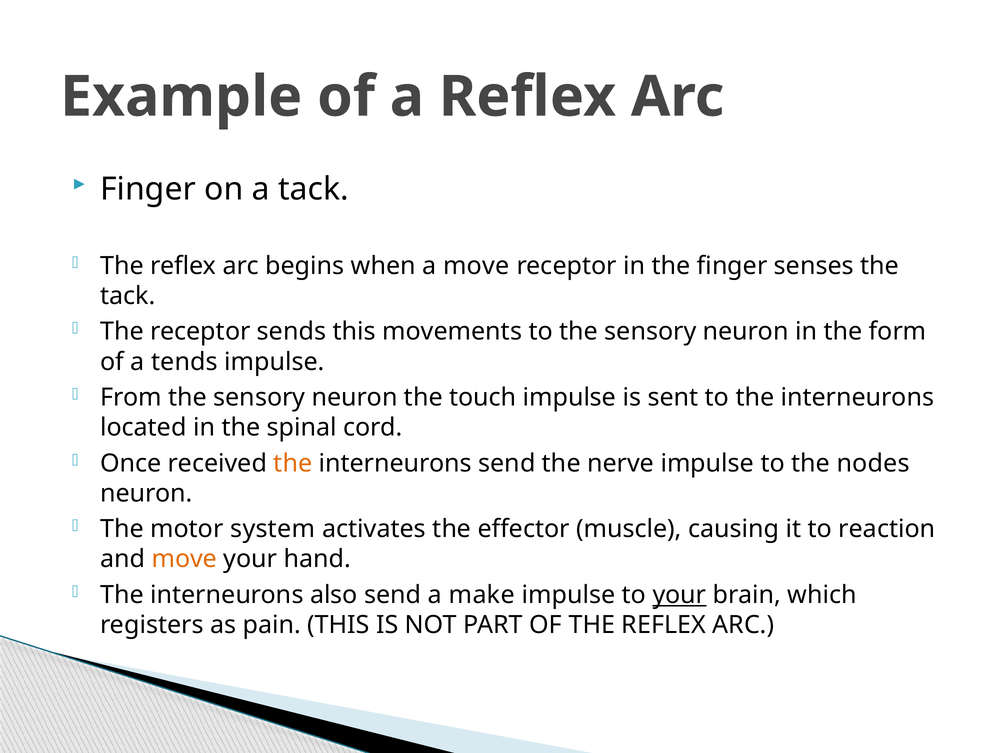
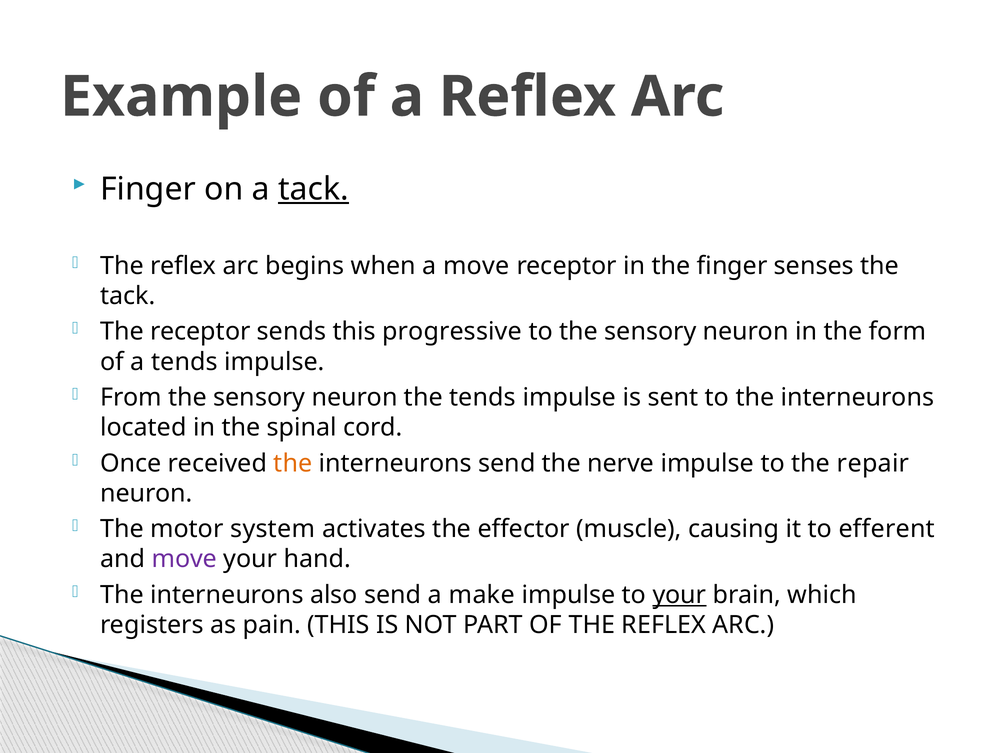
tack underline: none -> present (313, 189)
movements: movements -> progressive (452, 332)
the touch: touch -> tends (483, 397)
nodes: nodes -> repair (873, 463)
reaction: reaction -> efferent (887, 529)
move colour: orange -> purple (184, 559)
